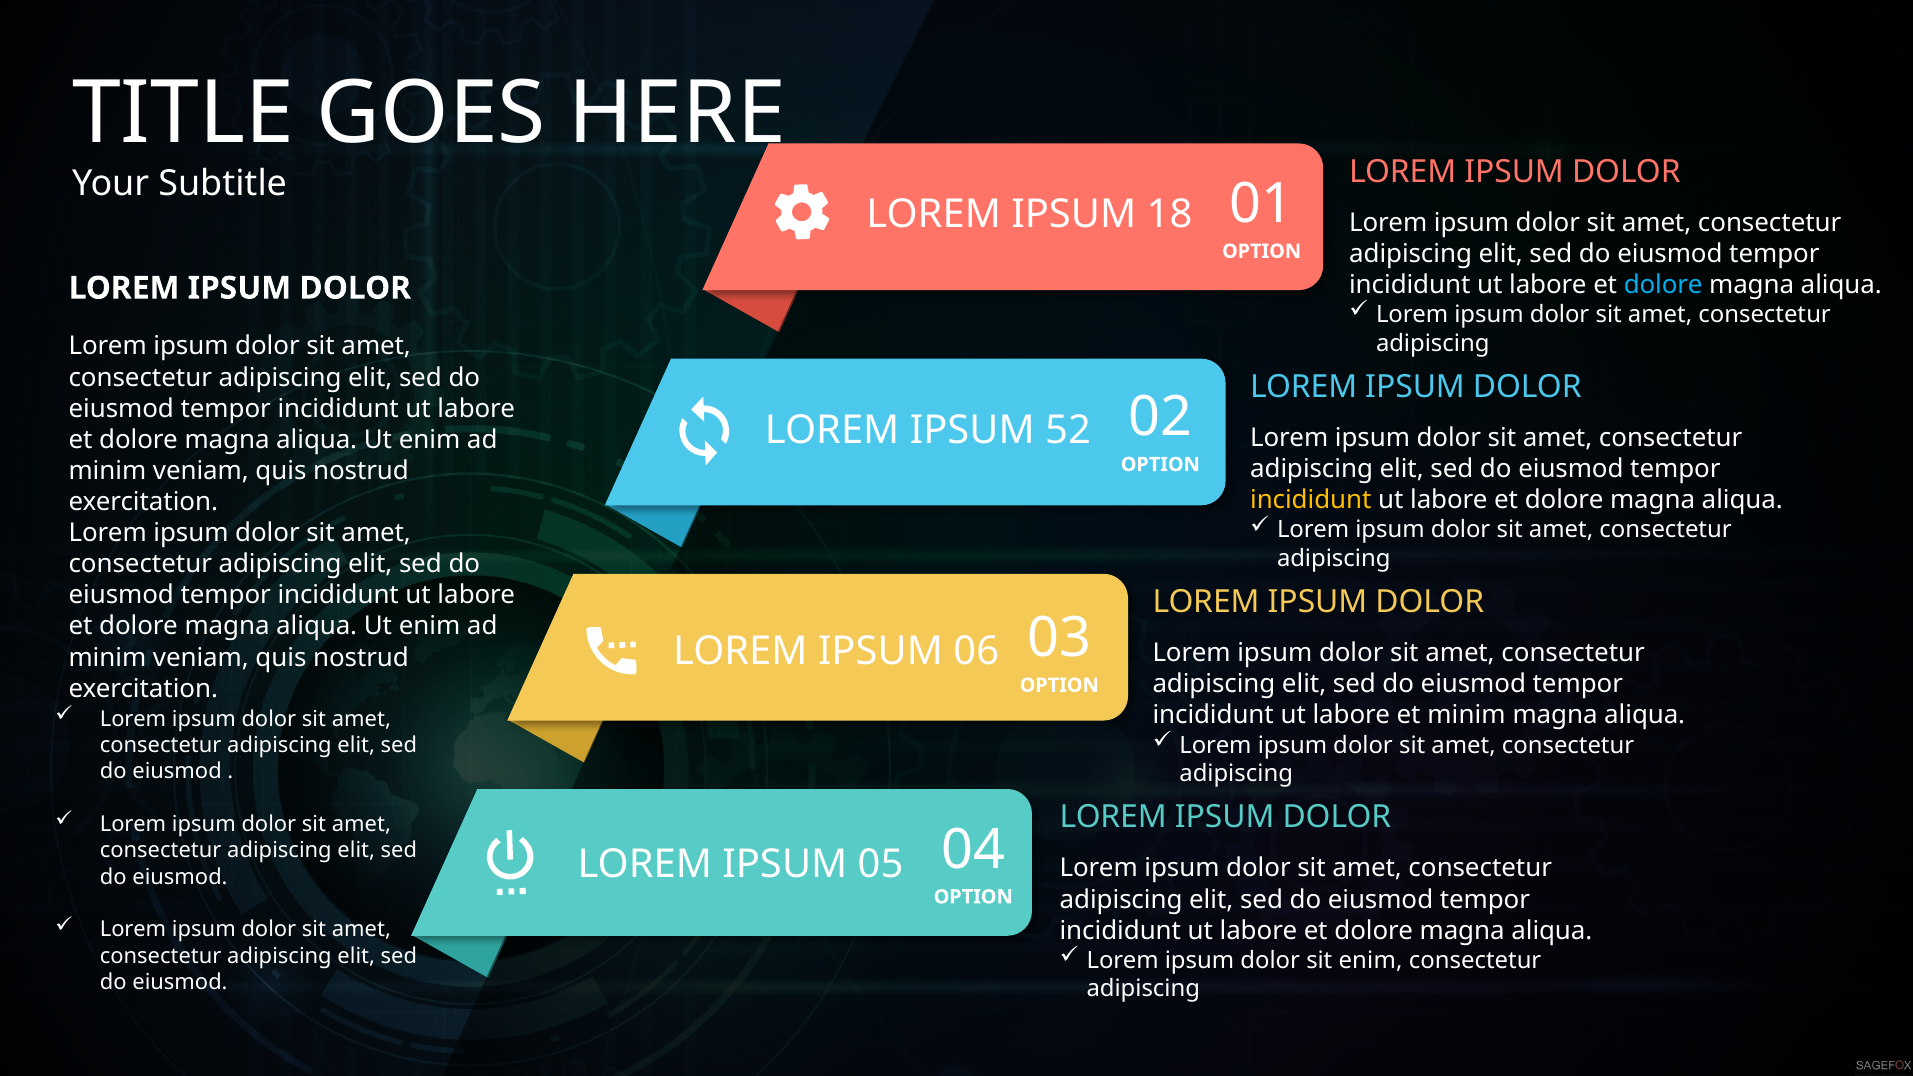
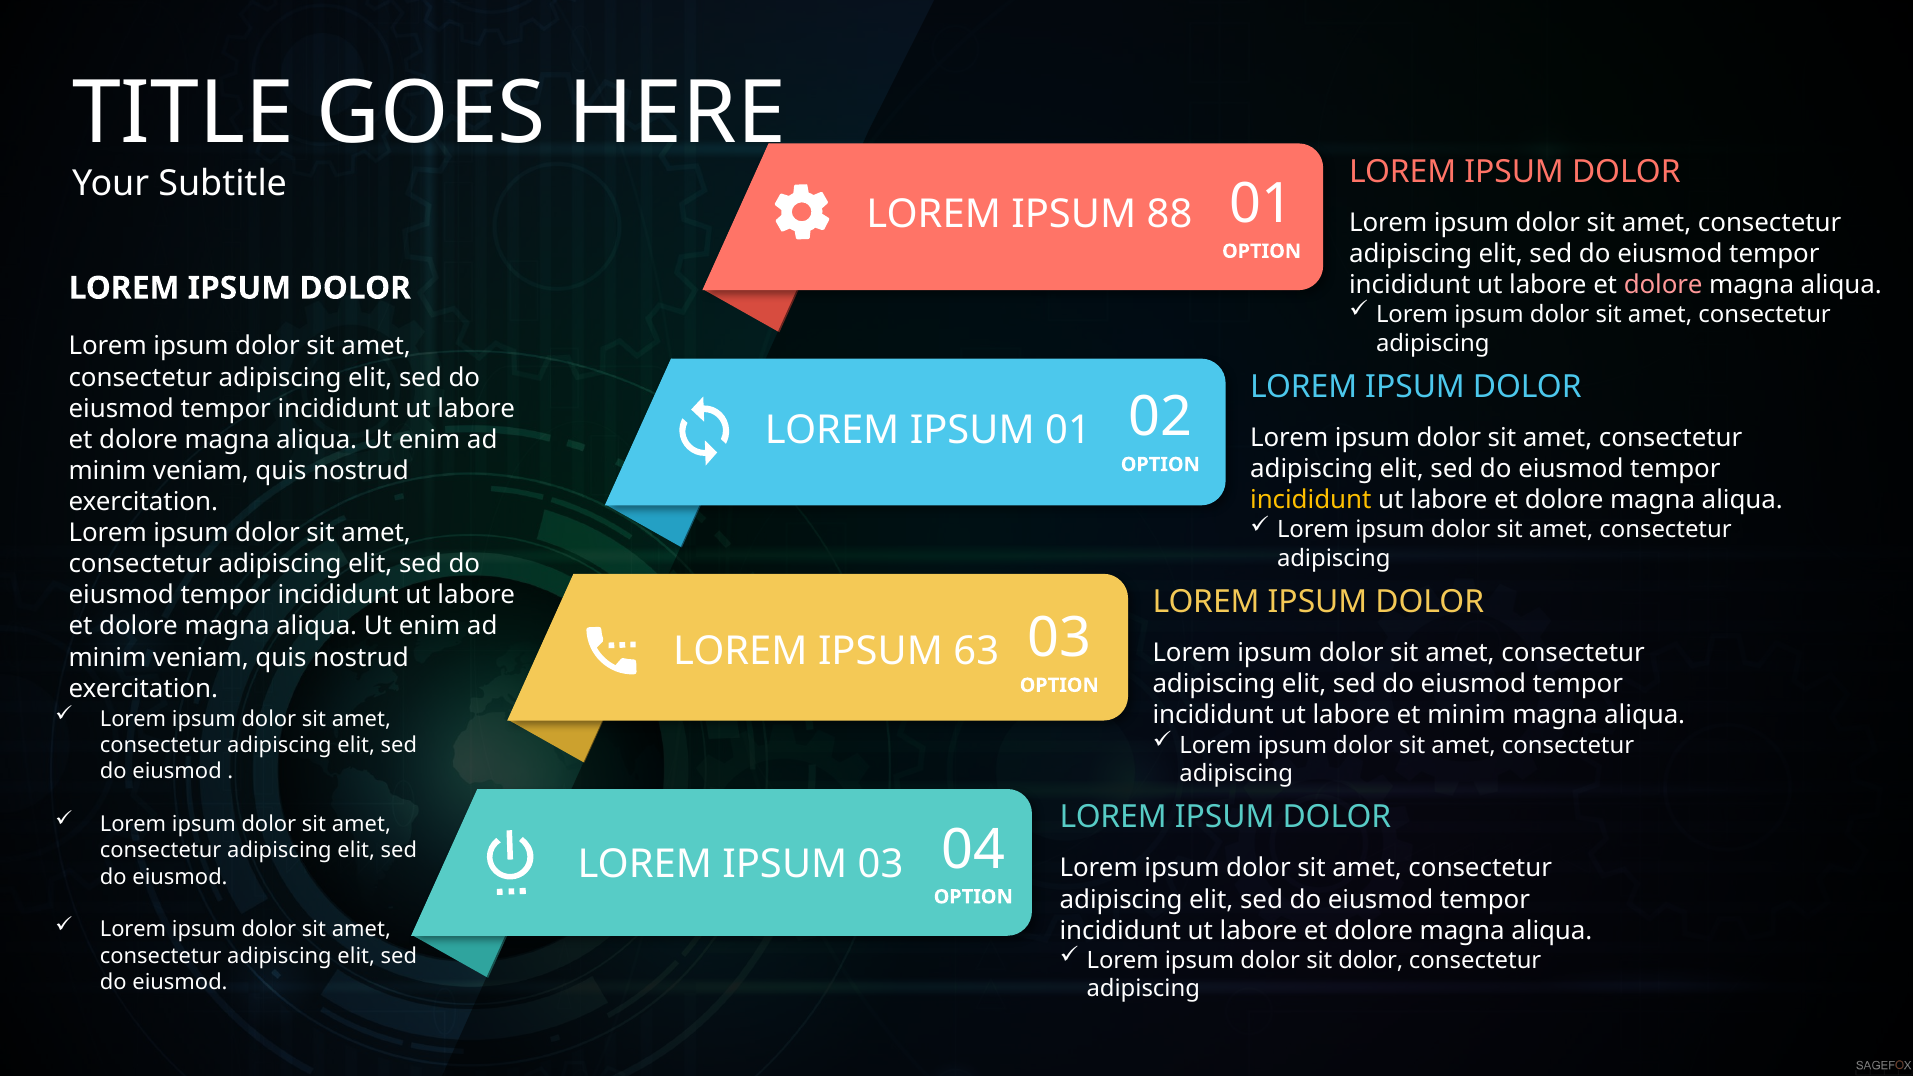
18: 18 -> 88 (1170, 214)
dolore colour: light blue -> pink (1663, 285)
IPSUM 52: 52 -> 01 (1068, 431)
06: 06 -> 63 (976, 652)
IPSUM 05: 05 -> 03 (881, 864)
sit enim: enim -> dolor (1371, 960)
